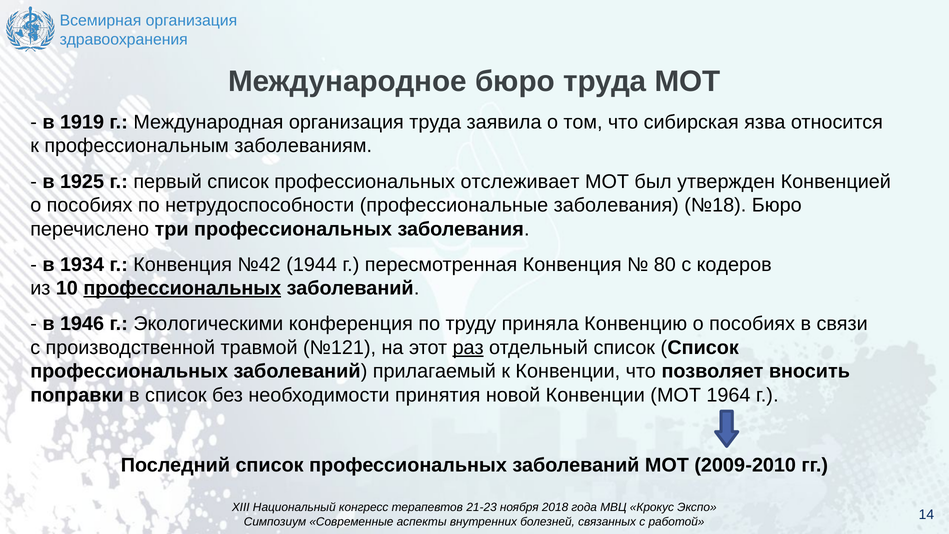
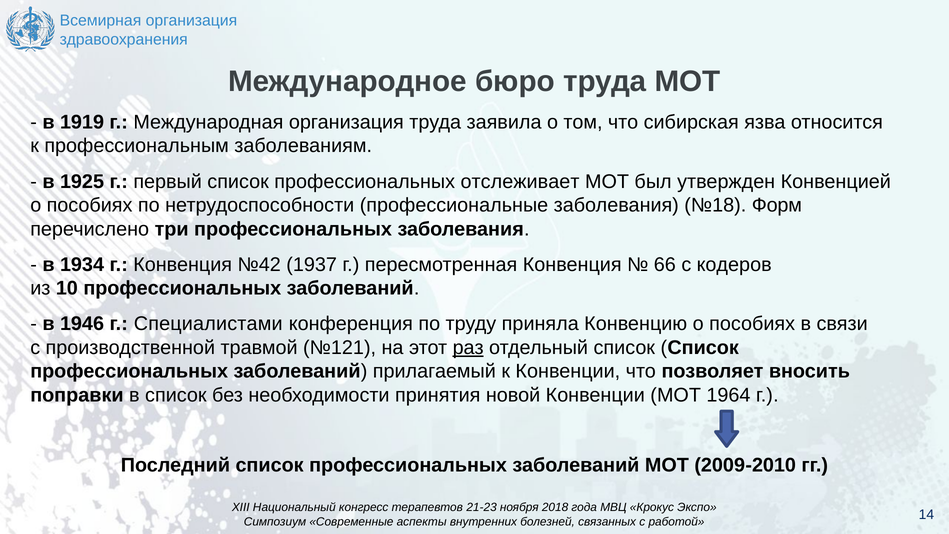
№18 Бюро: Бюро -> Форм (777, 205)
1944: 1944 -> 1937 (312, 264)
80: 80 -> 66 (665, 264)
профессиональных underline: present -> none (182, 288)
Экологическими: Экологическими -> Специалистами (208, 324)
